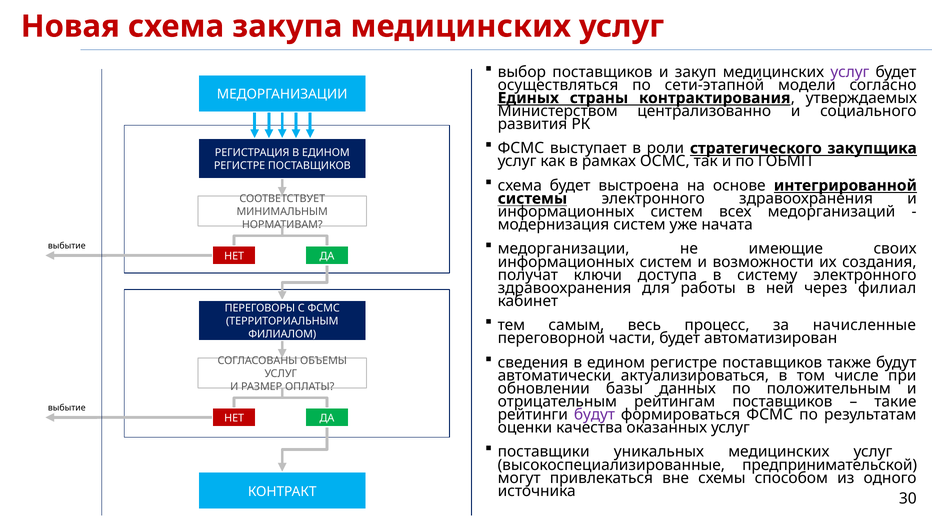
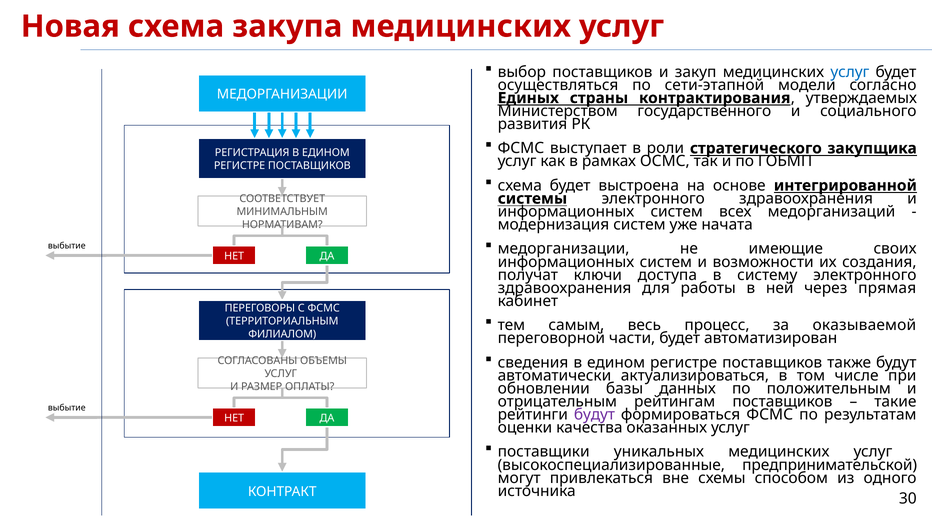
услуг colour: purple -> blue (850, 72)
централизованно: централизованно -> государственного (704, 111)
филиал: филиал -> прямая (887, 288)
начисленные: начисленные -> оказываемой (864, 325)
